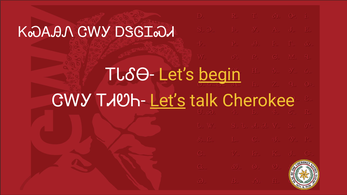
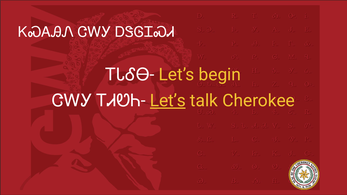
begin underline: present -> none (220, 75)
